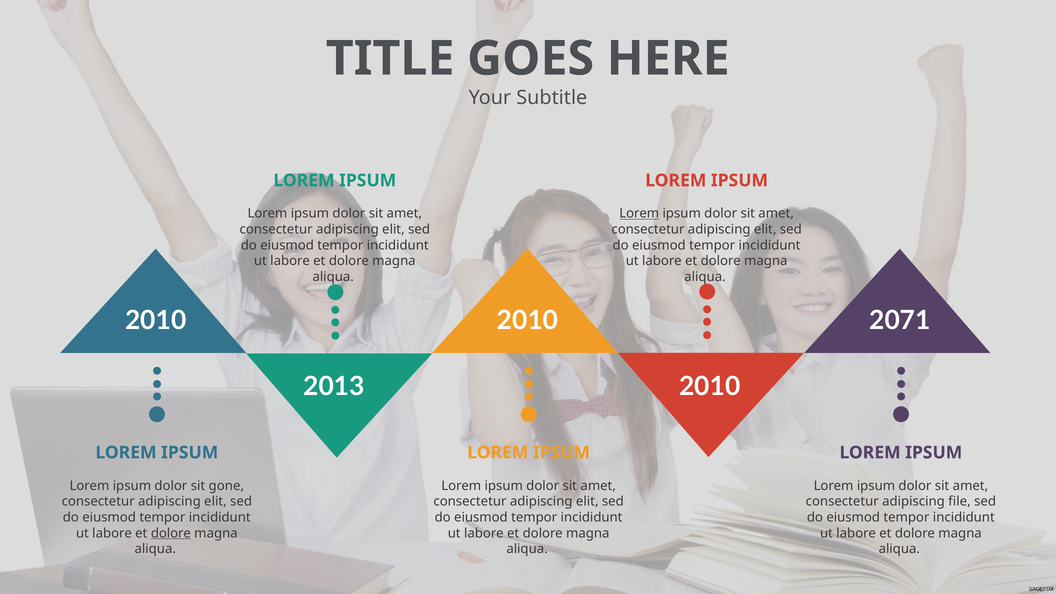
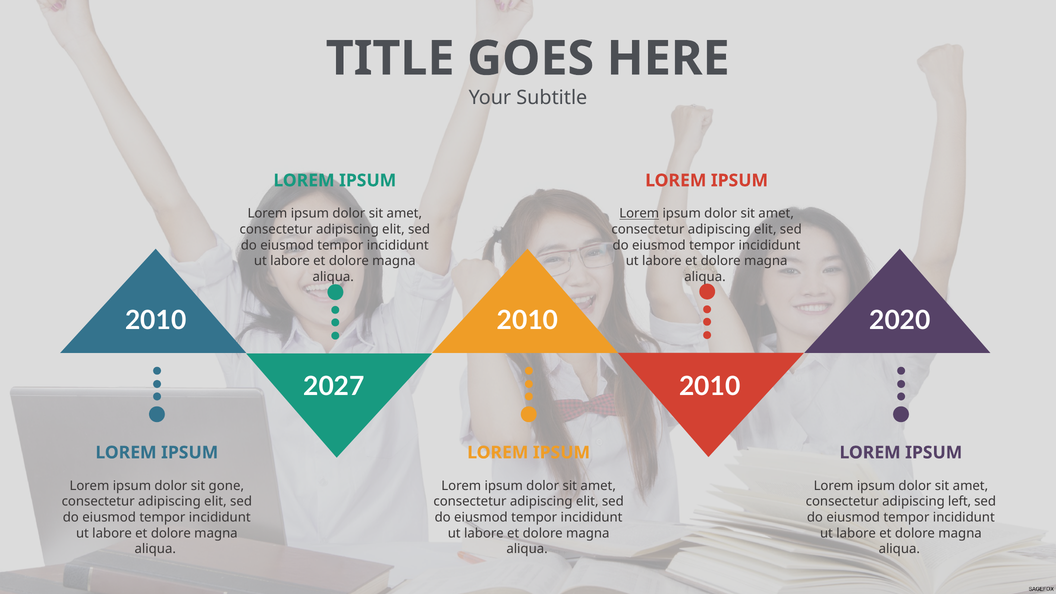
2071: 2071 -> 2020 (900, 321)
2013: 2013 -> 2027 (334, 386)
file: file -> left (960, 501)
dolore underline: present -> none (171, 533)
